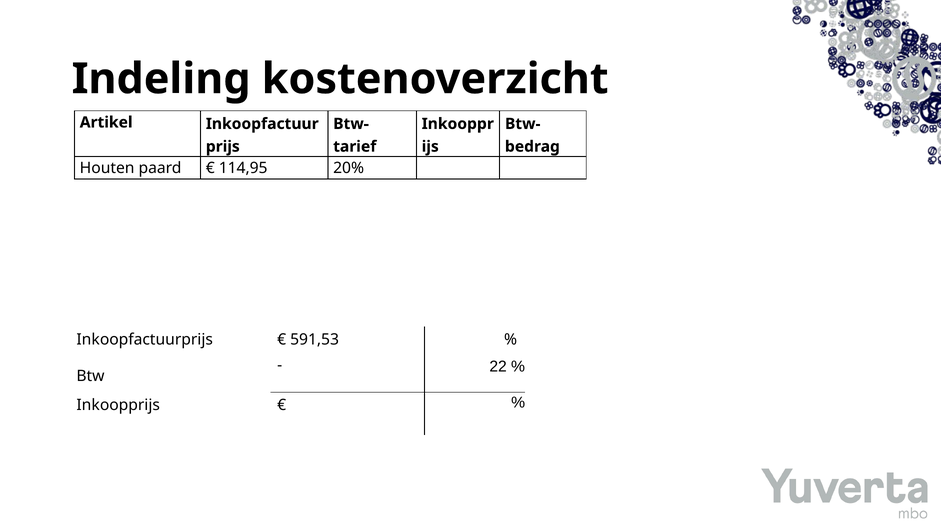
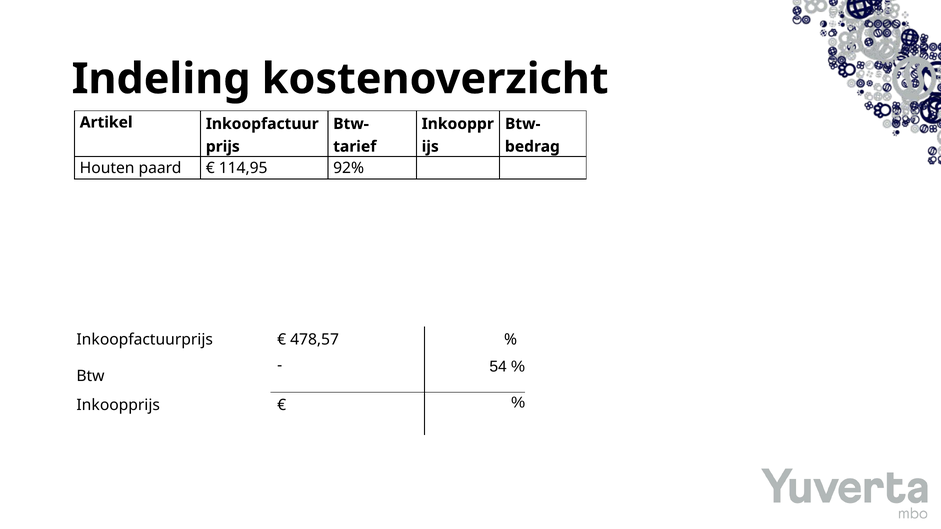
20%: 20% -> 92% (349, 168)
591,53: 591,53 -> 478,57 (315, 340)
22: 22 -> 54 (498, 367)
